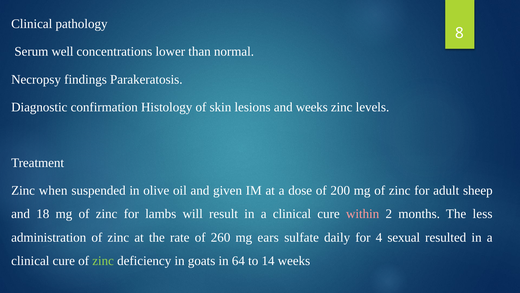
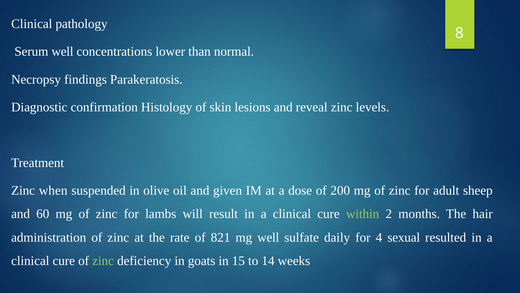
and weeks: weeks -> reveal (312, 107)
18: 18 -> 60 (43, 214)
within colour: pink -> light green (363, 214)
less: less -> hair (483, 214)
260: 260 -> 821 (221, 237)
mg ears: ears -> well (268, 237)
64: 64 -> 15 (238, 260)
